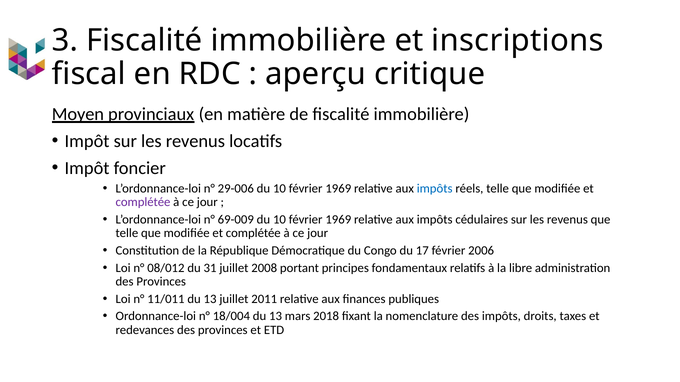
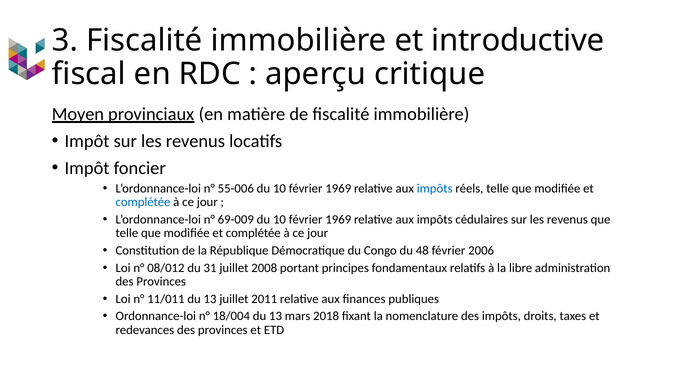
inscriptions: inscriptions -> introductive (518, 40)
29-006: 29-006 -> 55-006 (236, 189)
complétée colour: purple -> blue (143, 202)
17: 17 -> 48 (422, 251)
